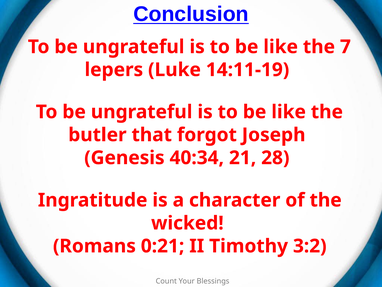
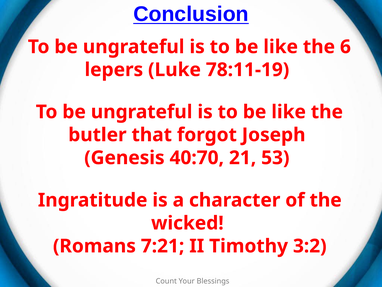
7: 7 -> 6 (345, 47)
14:11-19: 14:11-19 -> 78:11-19 (248, 70)
40:34: 40:34 -> 40:70 (197, 158)
28: 28 -> 53 (275, 158)
0:21: 0:21 -> 7:21 (163, 246)
